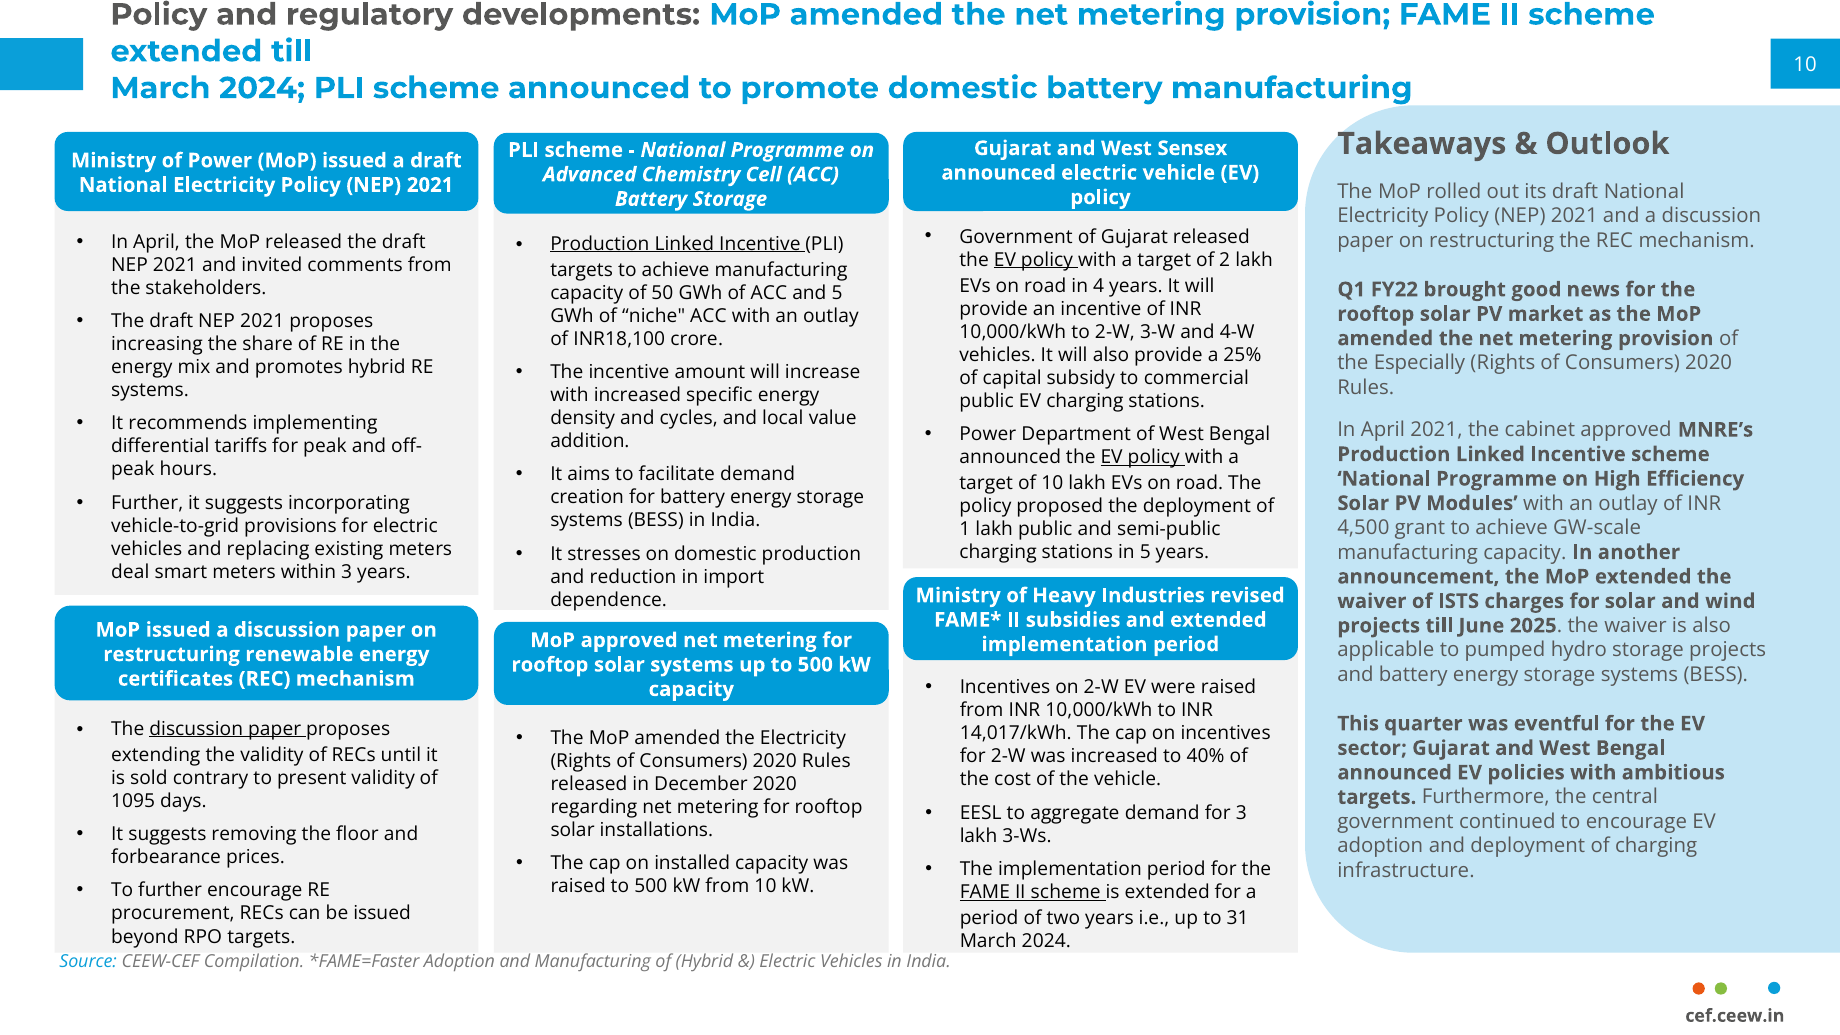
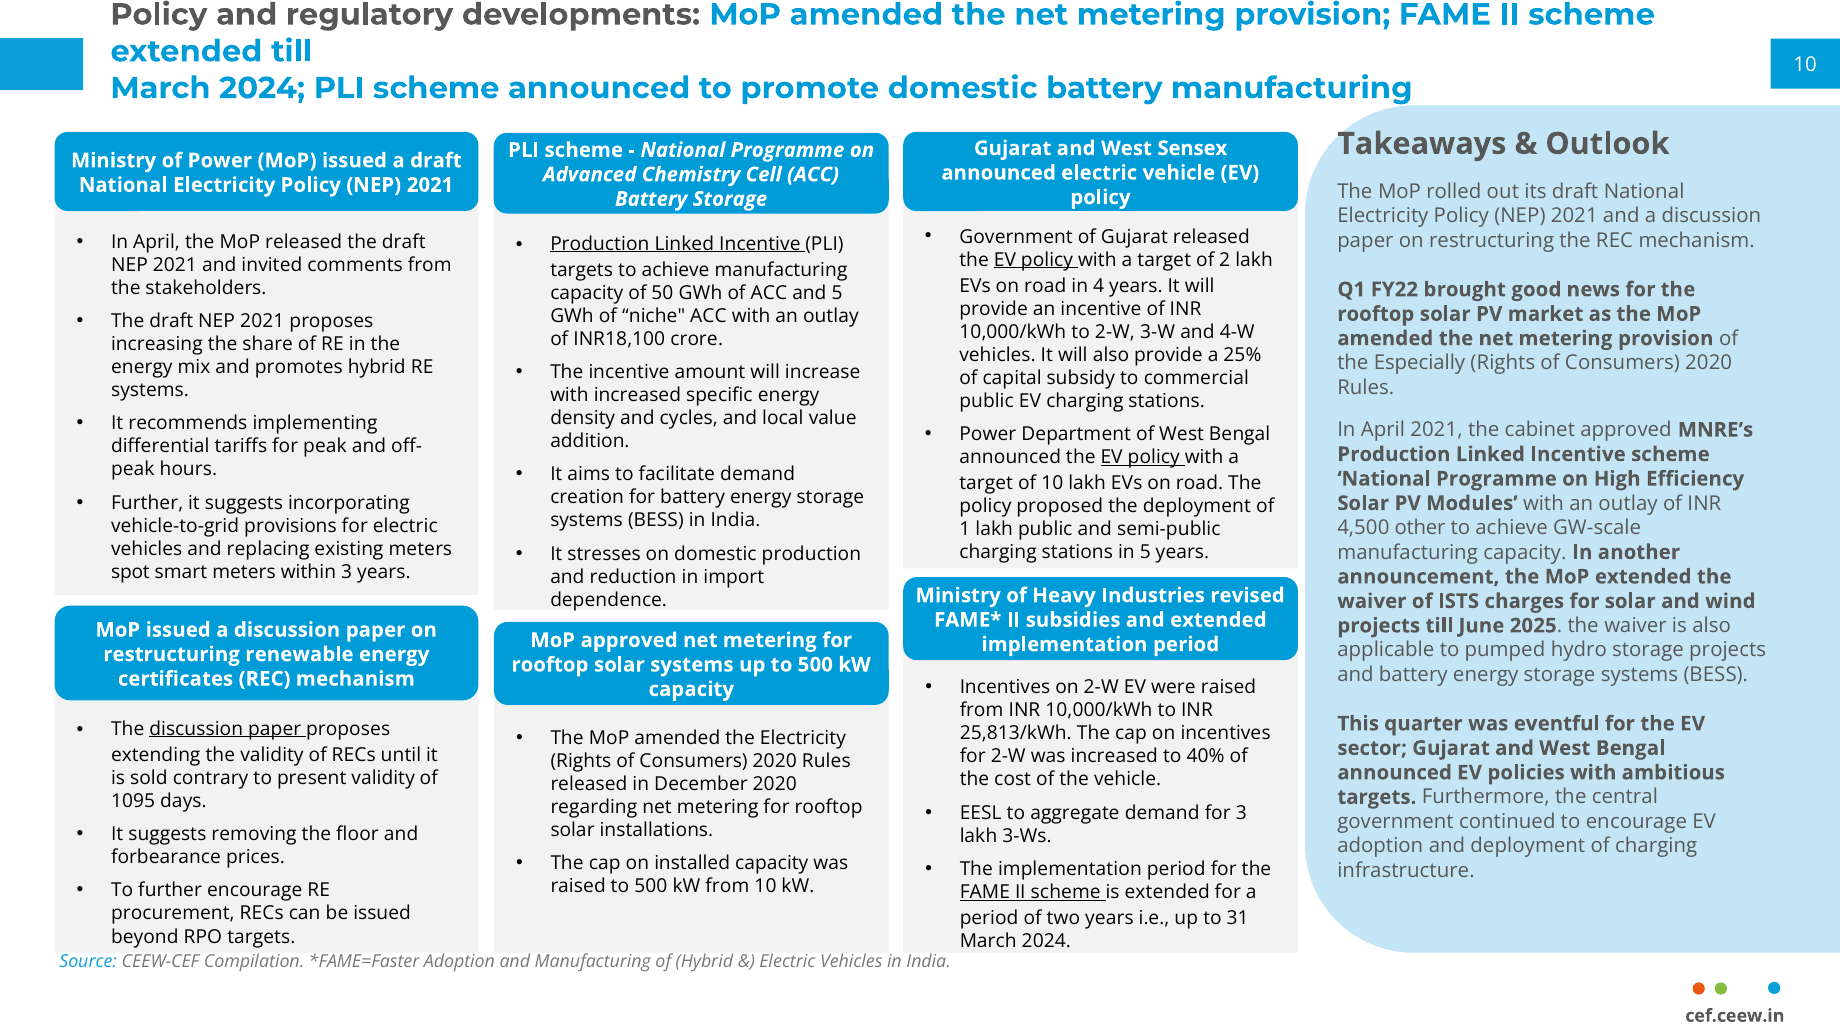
grant: grant -> other (1420, 528)
deal: deal -> spot (130, 572)
14,017/kWh: 14,017/kWh -> 25,813/kWh (1016, 734)
